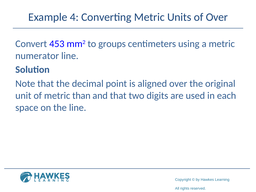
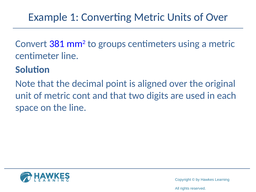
4: 4 -> 1 (74, 17)
453: 453 -> 381 (57, 44)
numerator: numerator -> centimeter (37, 56)
than: than -> cont (81, 96)
